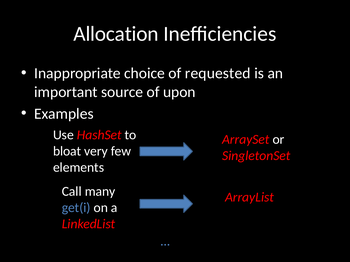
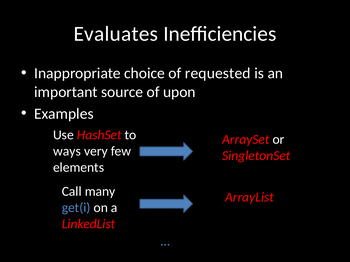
Allocation: Allocation -> Evaluates (116, 34)
bloat: bloat -> ways (67, 151)
